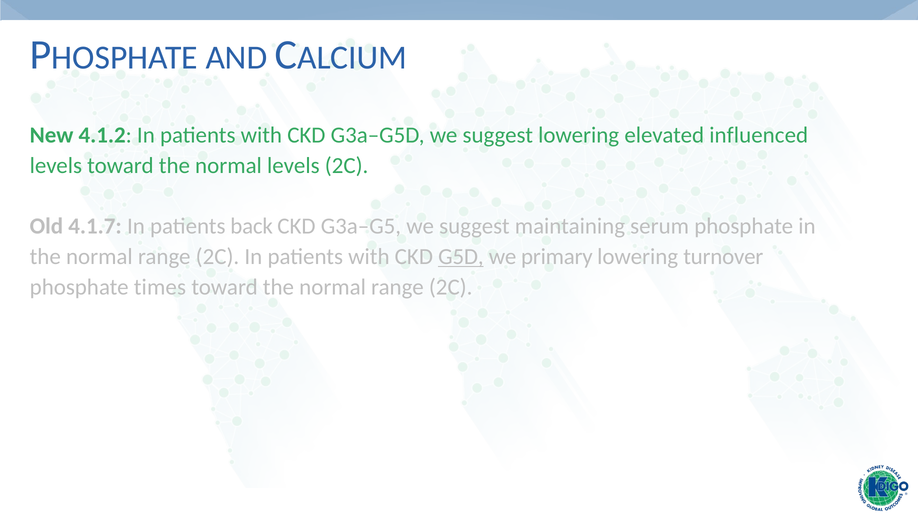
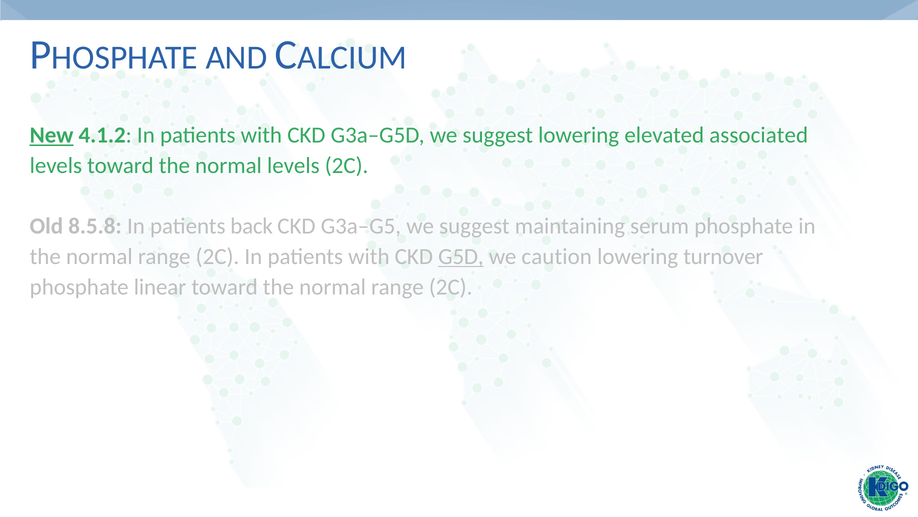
New underline: none -> present (52, 135)
influenced: influenced -> associated (759, 135)
4.1.7: 4.1.7 -> 8.5.8 (95, 226)
primary: primary -> caution (557, 256)
times: times -> linear (160, 287)
